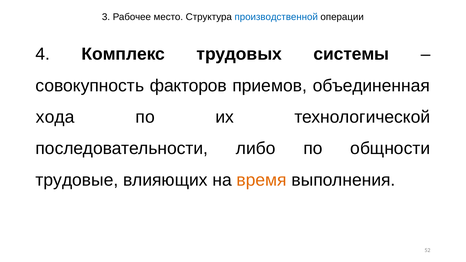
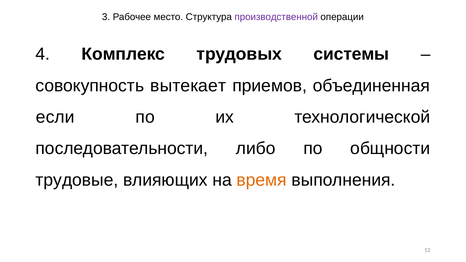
производственной colour: blue -> purple (276, 17)
факторов: факторов -> вытекает (188, 86)
хода: хода -> если (55, 117)
